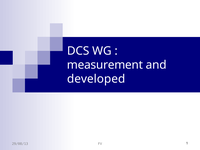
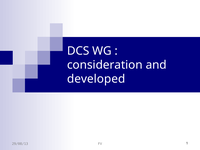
measurement: measurement -> consideration (105, 65)
